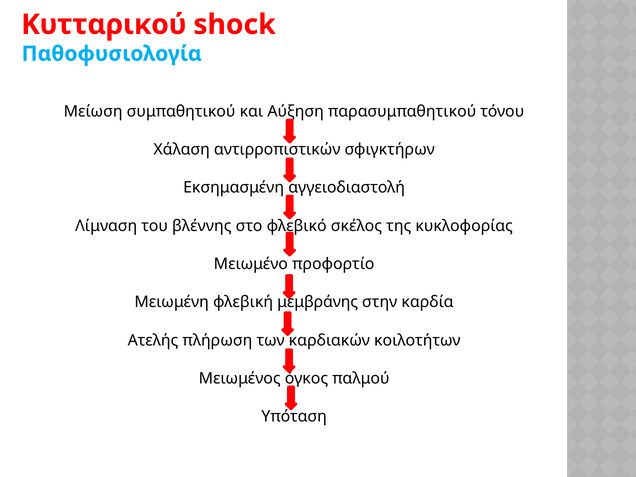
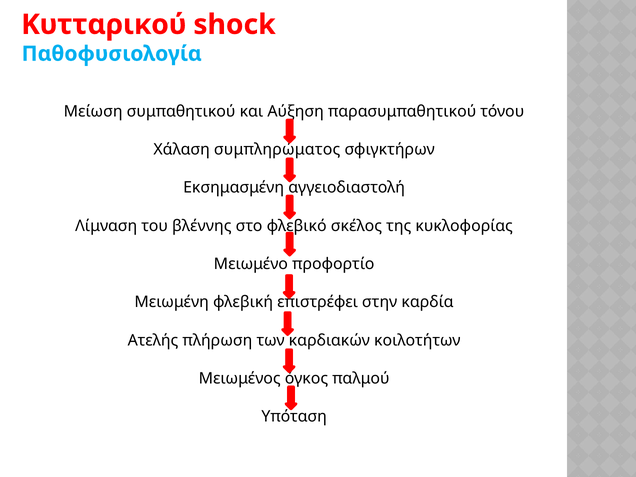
αντιρροπιστικών: αντιρροπιστικών -> συμπληρώματος (277, 150)
μεμβράνης: μεμβράνης -> επιστρέφει (318, 302)
